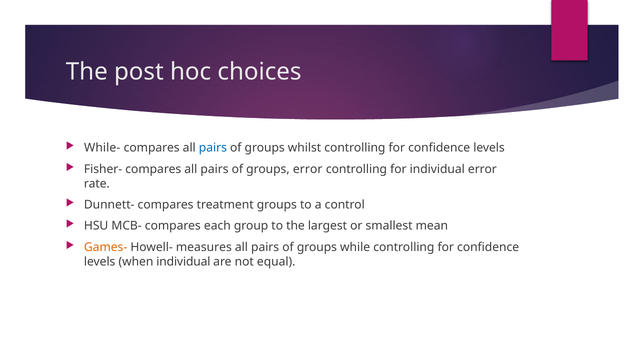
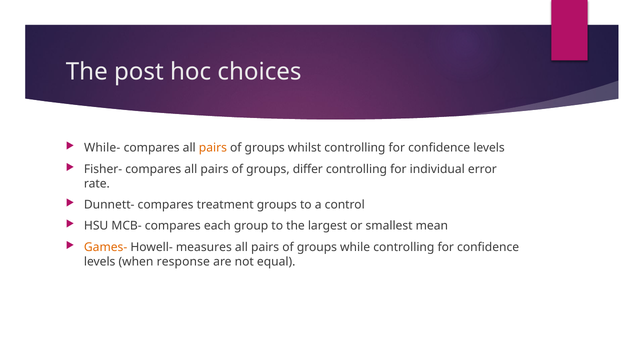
pairs colour: blue -> orange (213, 148)
groups error: error -> differ (308, 169)
when individual: individual -> response (183, 262)
